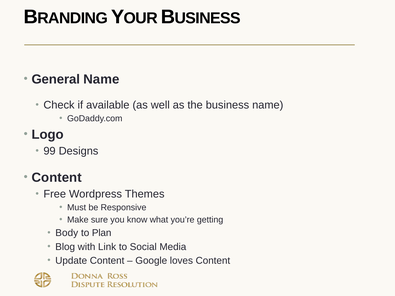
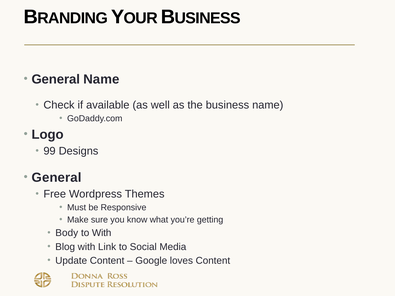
Content: Content -> General (57, 178)
to Plan: Plan -> With (102, 233)
